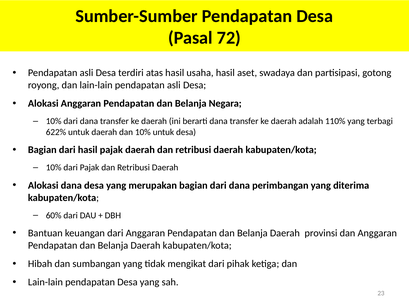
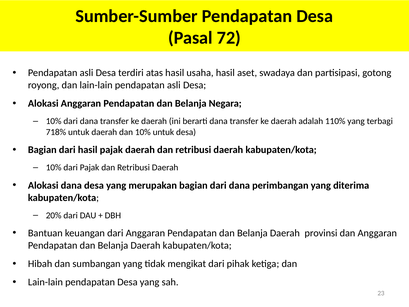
622%: 622% -> 718% (56, 132)
60%: 60% -> 20% (54, 215)
